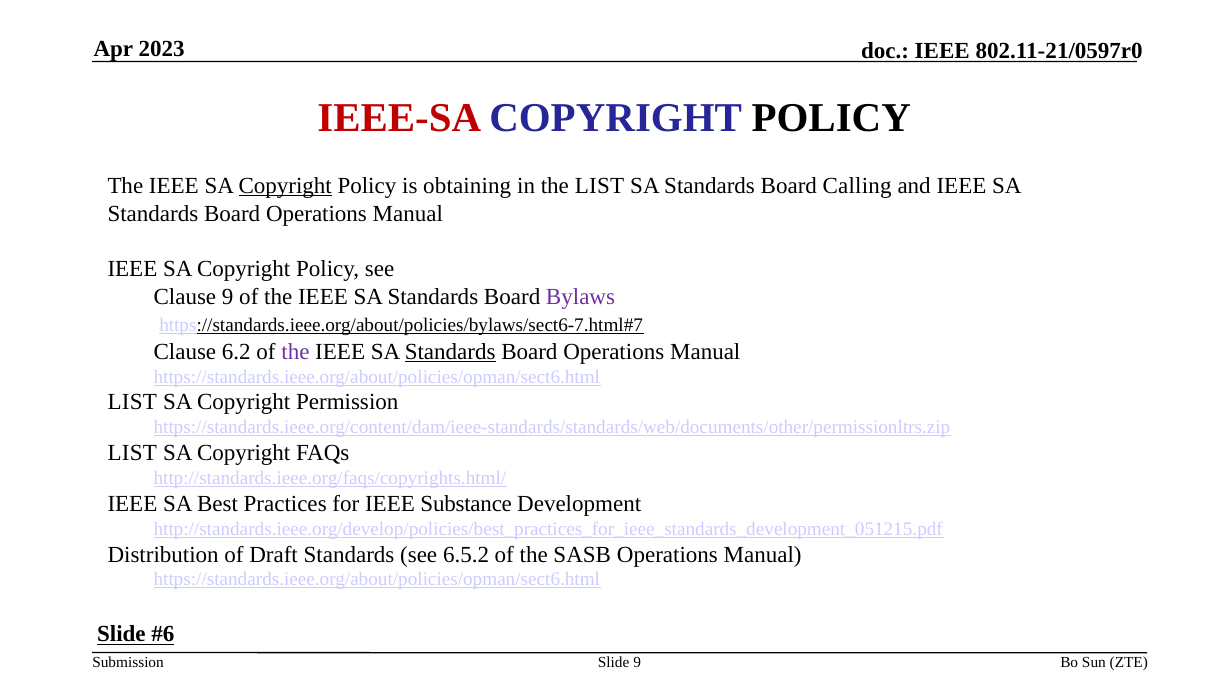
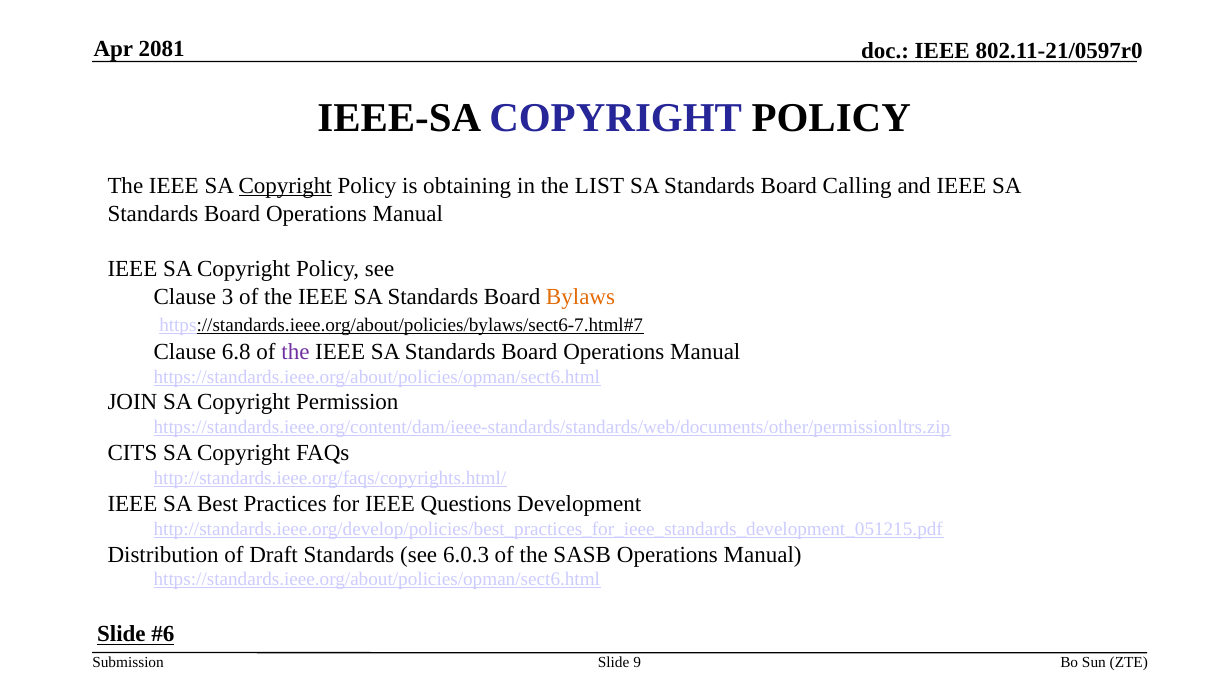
2023: 2023 -> 2081 (162, 49)
IEEE-SA colour: red -> black (399, 118)
Clause 9: 9 -> 3 (228, 297)
Bylaws colour: purple -> orange (581, 297)
6.2: 6.2 -> 6.8 (236, 352)
Standards underline: present -> none (450, 352)
LIST: LIST -> JOIN (132, 403)
LIST: LIST -> CITS (132, 453)
Substance: Substance -> Questions (466, 504)
6.5.2: 6.5.2 -> 6.0.3 (466, 555)
